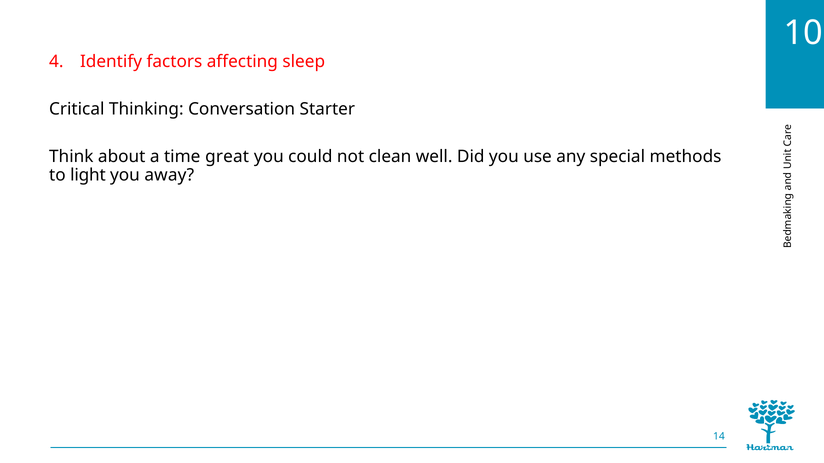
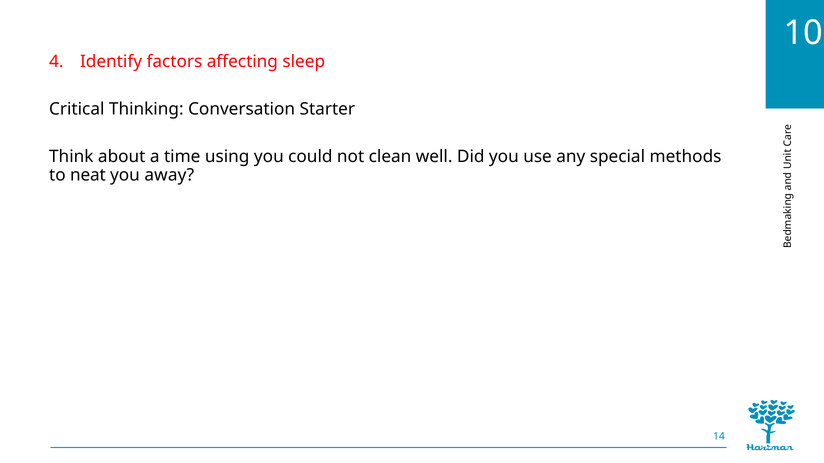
great: great -> using (227, 157)
light: light -> neat (88, 175)
